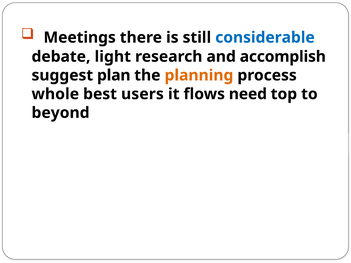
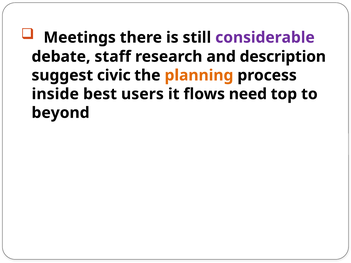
considerable colour: blue -> purple (265, 38)
light: light -> staff (113, 57)
accomplish: accomplish -> description (283, 57)
plan: plan -> civic (114, 75)
whole: whole -> inside (55, 94)
